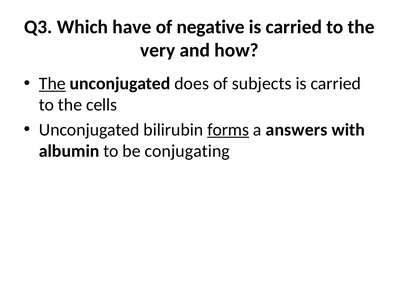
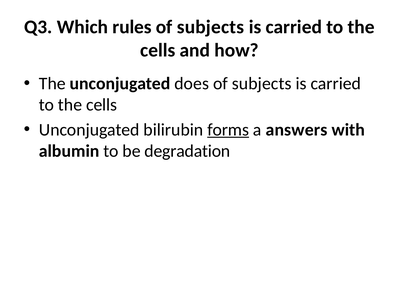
have: have -> rules (132, 27)
negative: negative -> subjects (210, 27)
very: very -> cells (158, 50)
The underline: present -> none (52, 84)
conjugating: conjugating -> degradation (187, 151)
